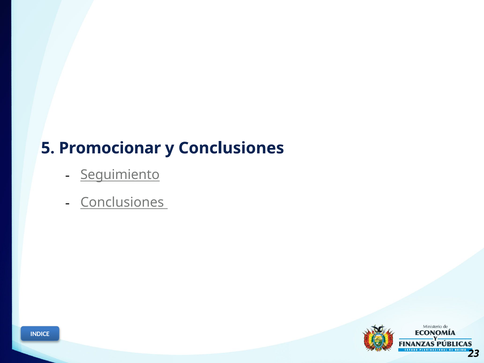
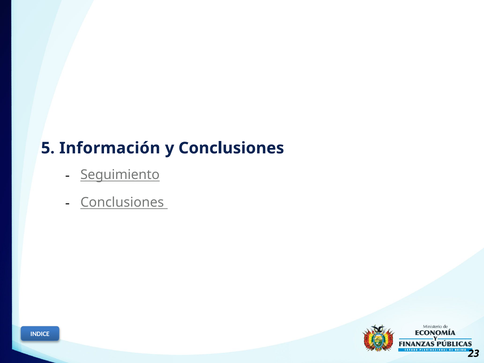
Promocionar: Promocionar -> Información (110, 148)
